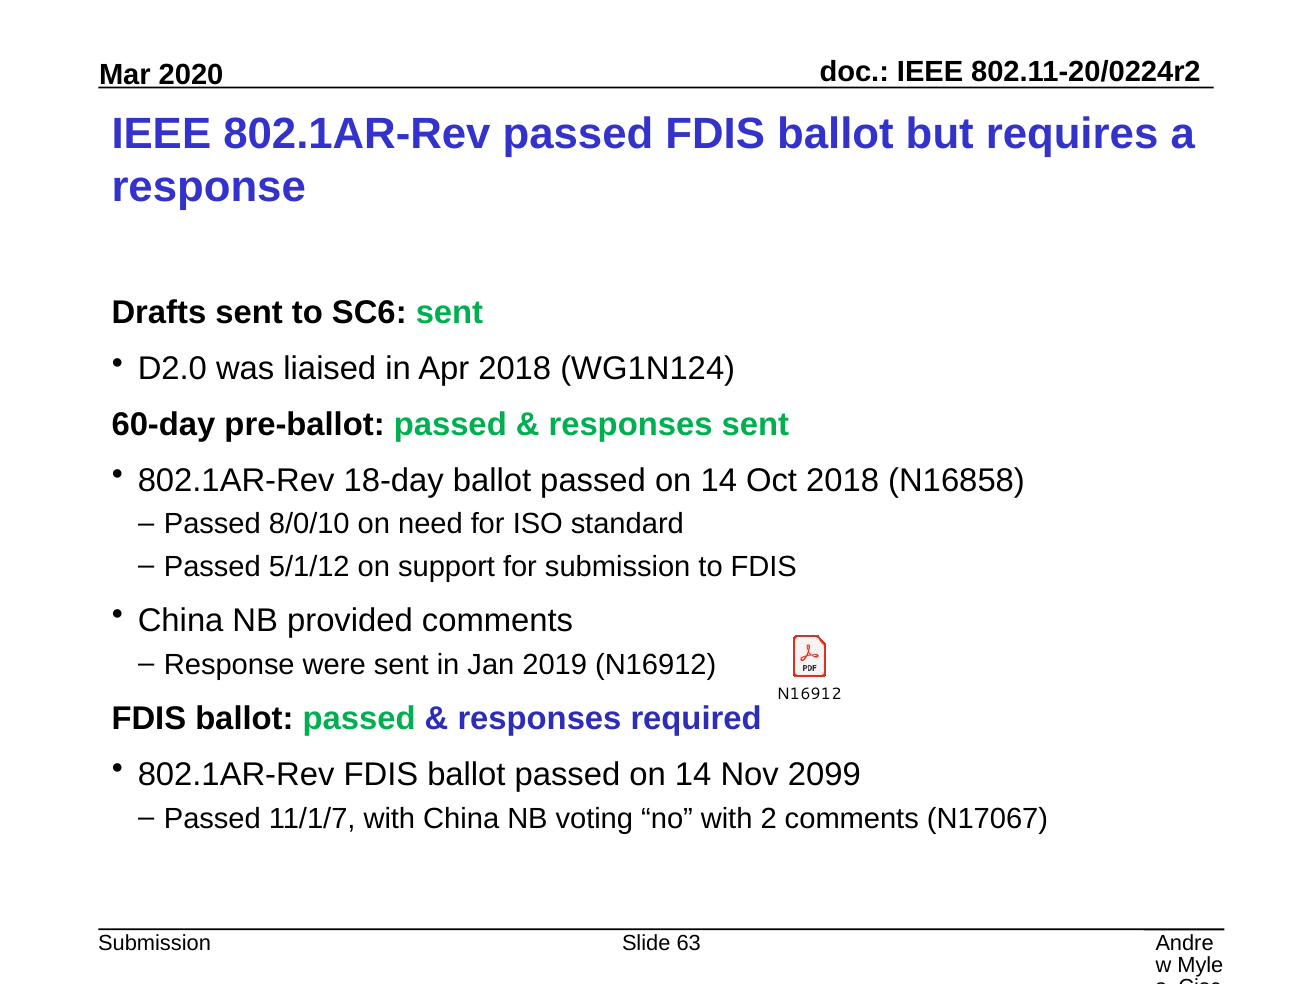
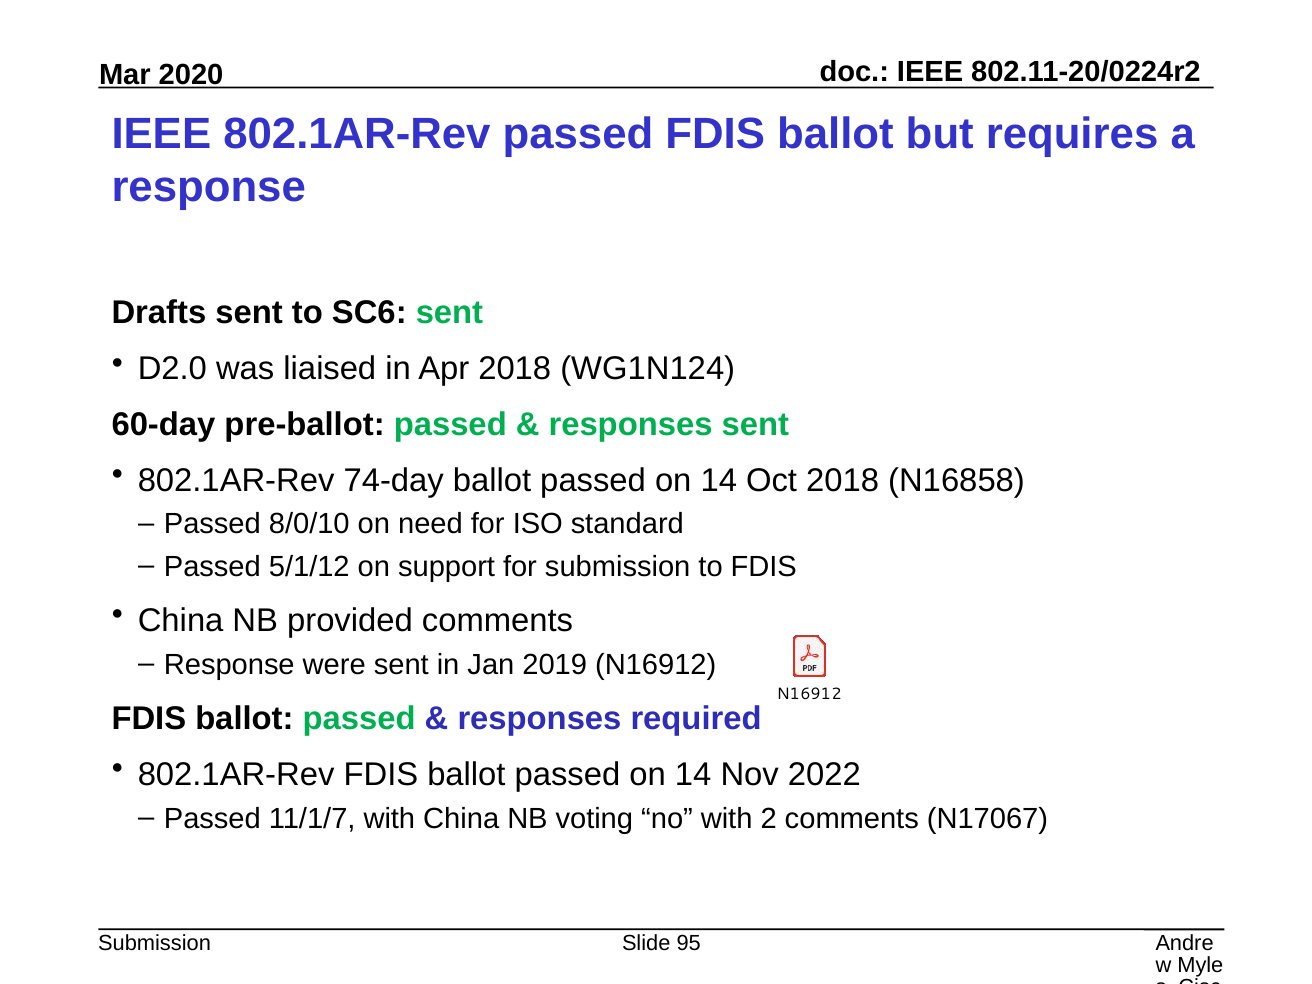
18-day: 18-day -> 74-day (394, 480)
2099: 2099 -> 2022 (824, 774)
63: 63 -> 95 (689, 944)
